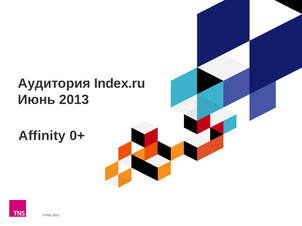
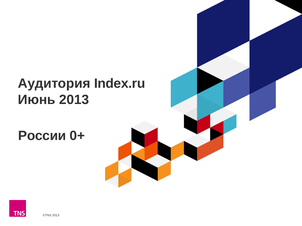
Affinity: Affinity -> России (42, 136)
